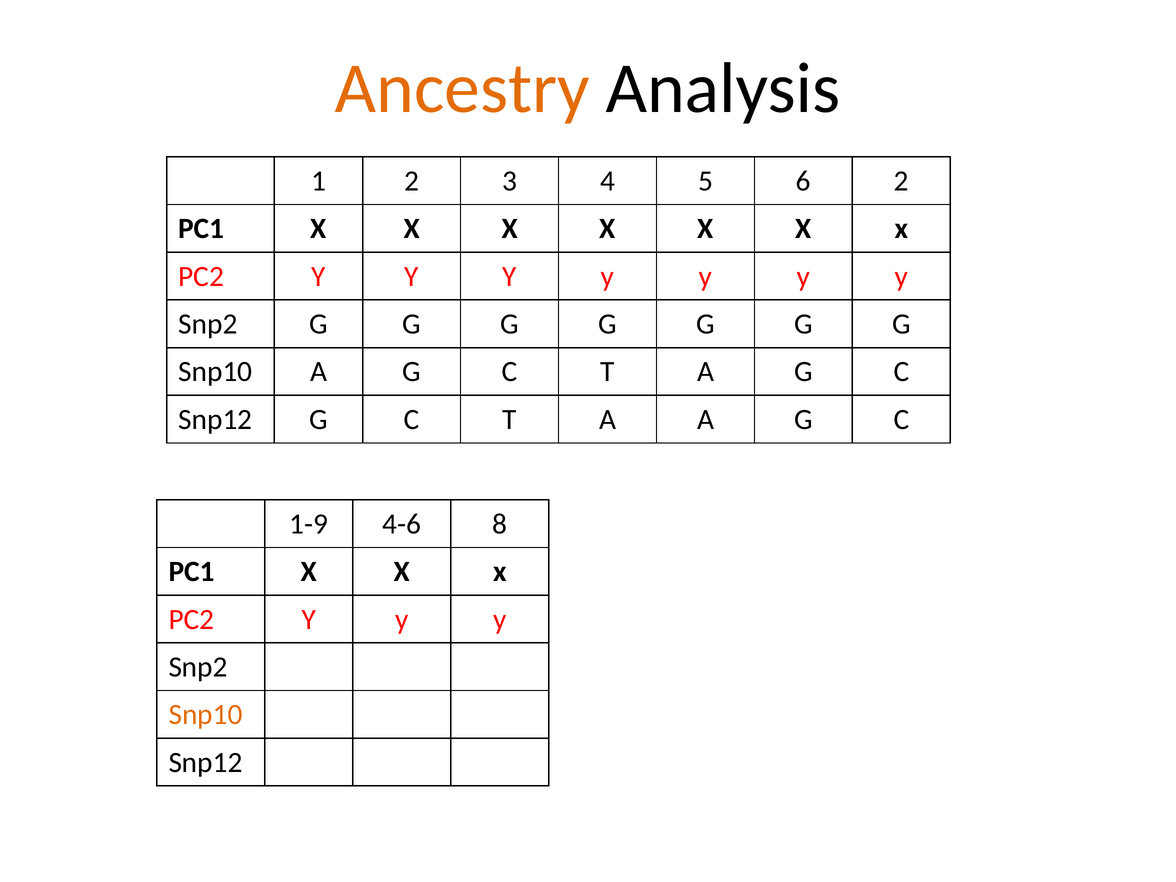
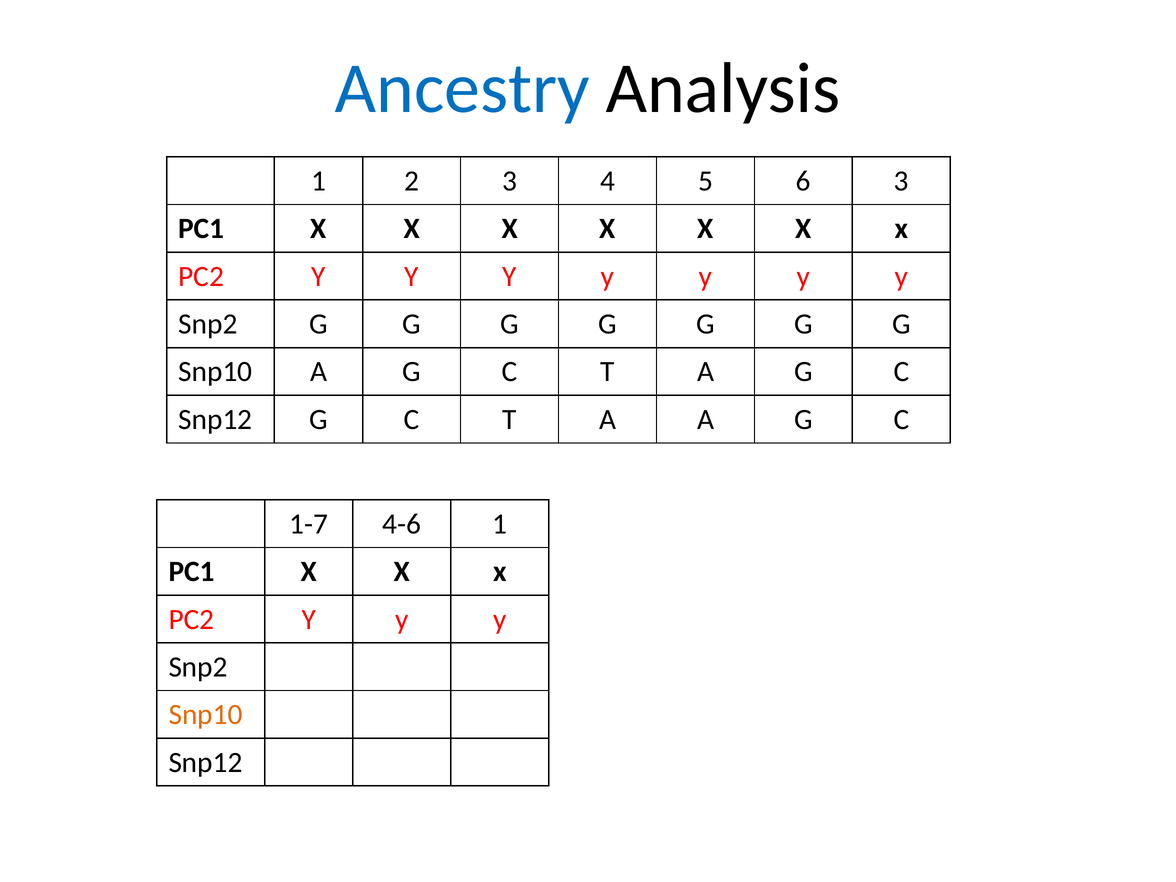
Ancestry colour: orange -> blue (462, 88)
6 2: 2 -> 3 (901, 181)
1-9: 1-9 -> 1-7 (309, 524)
4-6 8: 8 -> 1 (500, 524)
